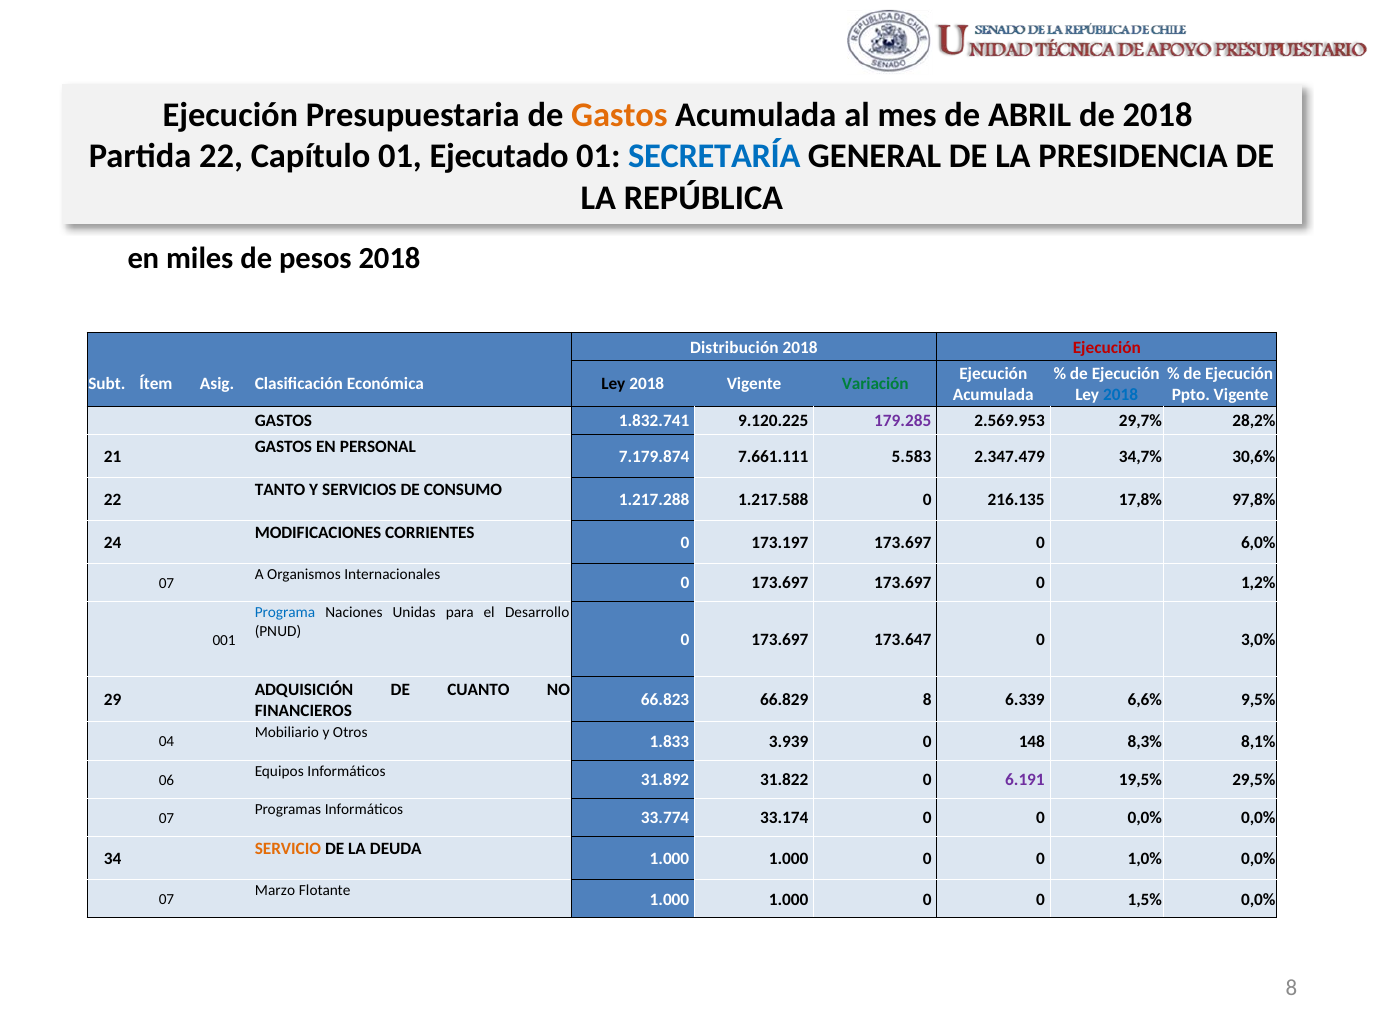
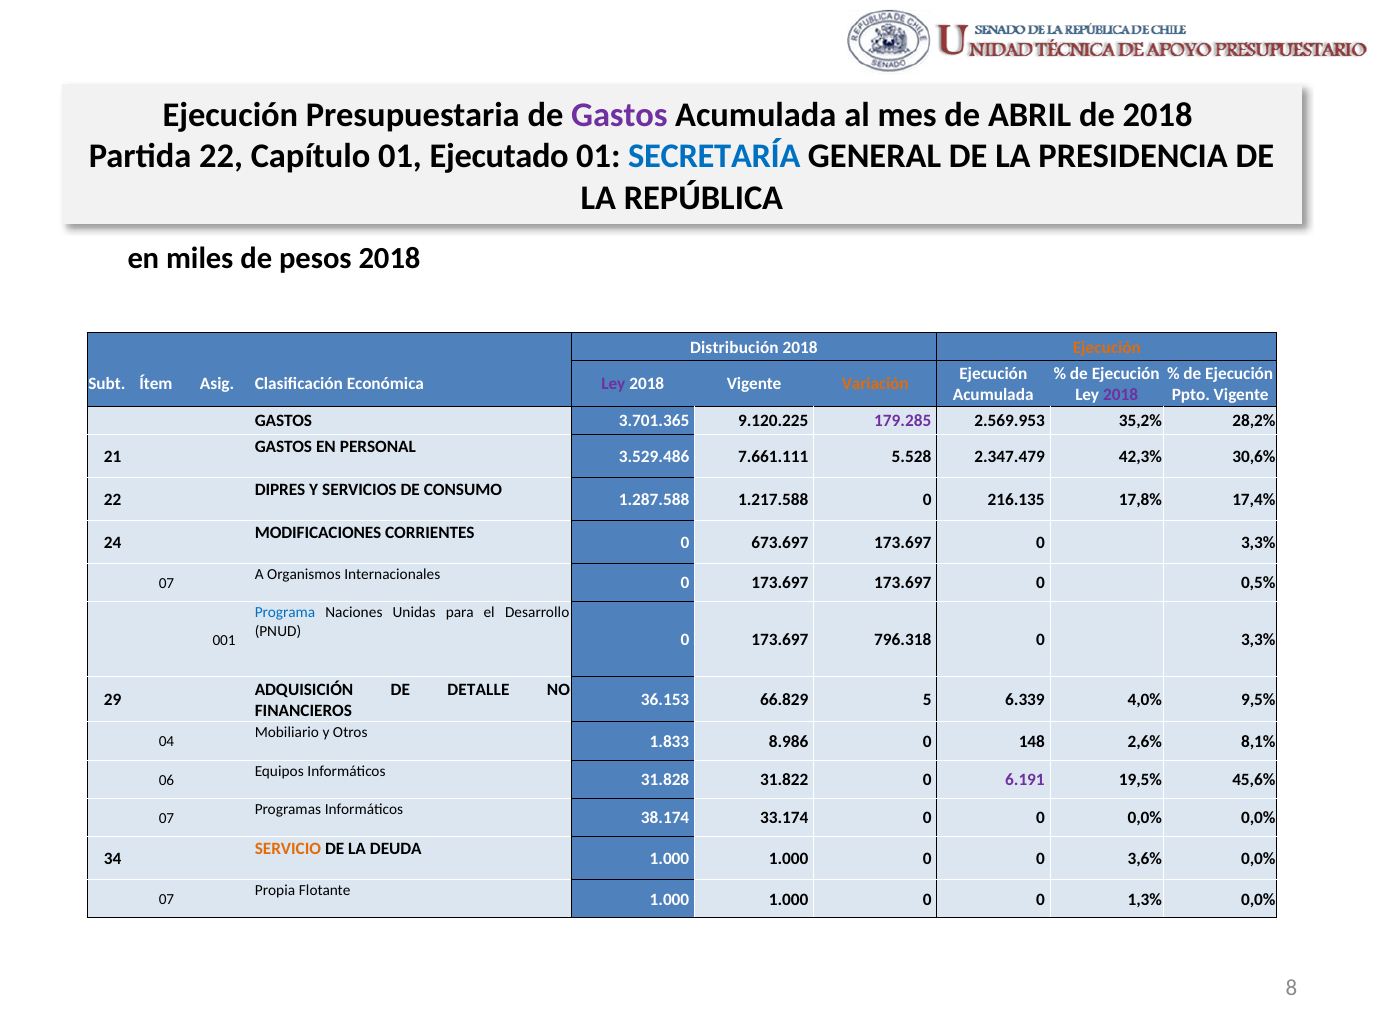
Gastos colour: orange -> purple (619, 115)
Ejecución colour: red -> orange (1107, 347)
Ley colour: black -> purple (613, 384)
Variación colour: green -> orange (875, 384)
2018 colour: blue -> purple (1121, 395)
1.832.741: 1.832.741 -> 3.701.365 (654, 421)
29,7%: 29,7% -> 35,2% (1140, 421)
7.179.874: 7.179.874 -> 3.529.486 (654, 457)
5.583: 5.583 -> 5.528 (912, 457)
34,7%: 34,7% -> 42,3% (1140, 457)
TANTO: TANTO -> DIPRES (280, 489)
1.217.288: 1.217.288 -> 1.287.588 (654, 500)
97,8%: 97,8% -> 17,4% (1254, 500)
173.197: 173.197 -> 673.697 (780, 543)
173.697 0 6,0%: 6,0% -> 3,3% (1258, 543)
1,2%: 1,2% -> 0,5% (1258, 583)
173.647: 173.647 -> 796.318 (903, 640)
3,0%: 3,0% -> 3,3% (1258, 640)
CUANTO: CUANTO -> DETALLE (478, 690)
66.823: 66.823 -> 36.153 (665, 700)
66.829 8: 8 -> 5 (927, 700)
6,6%: 6,6% -> 4,0% (1145, 700)
3.939: 3.939 -> 8.986 (789, 742)
8,3%: 8,3% -> 2,6% (1145, 742)
31.892: 31.892 -> 31.828 (665, 780)
29,5%: 29,5% -> 45,6% (1254, 780)
33.774: 33.774 -> 38.174 (665, 818)
1,0%: 1,0% -> 3,6% (1145, 859)
Marzo: Marzo -> Propia (275, 890)
1,5%: 1,5% -> 1,3% (1145, 899)
